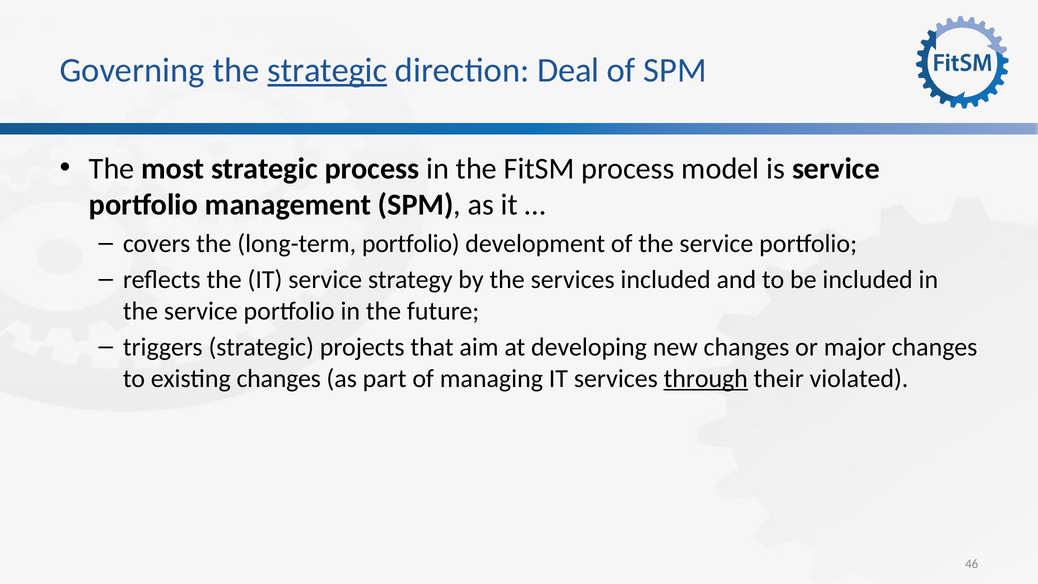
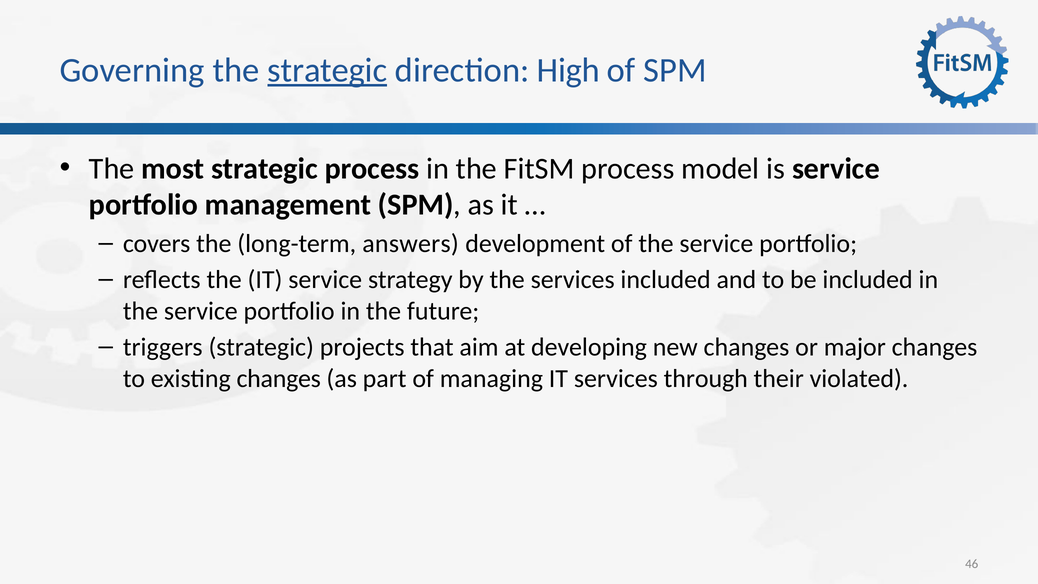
Deal: Deal -> High (568, 70)
long-term portfolio: portfolio -> answers (411, 243)
through underline: present -> none (706, 378)
